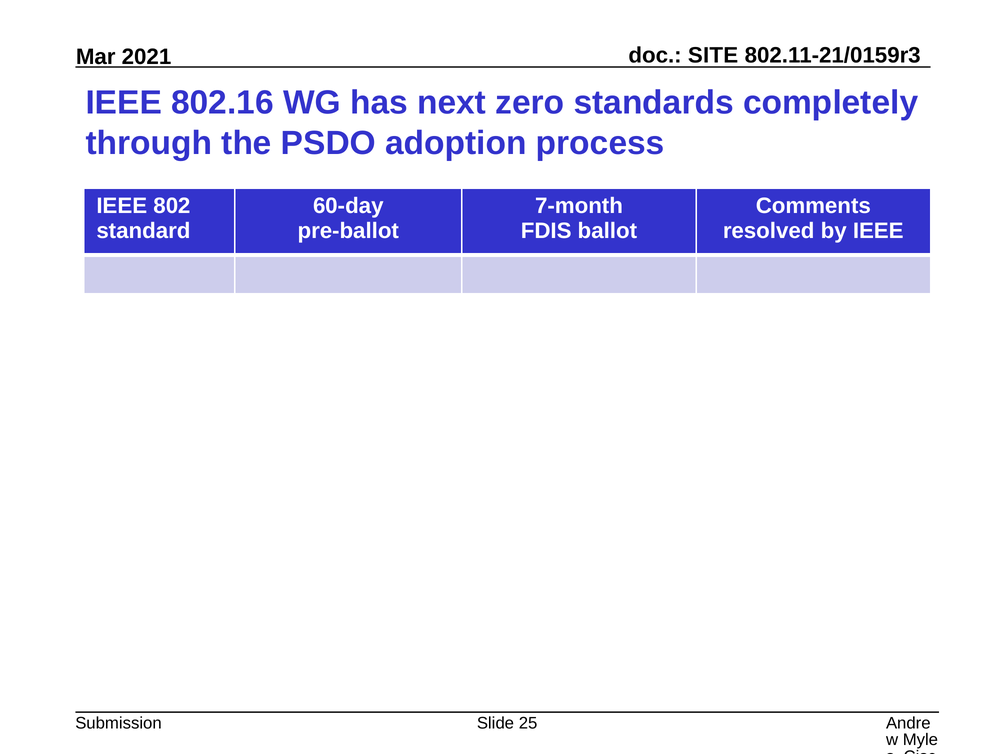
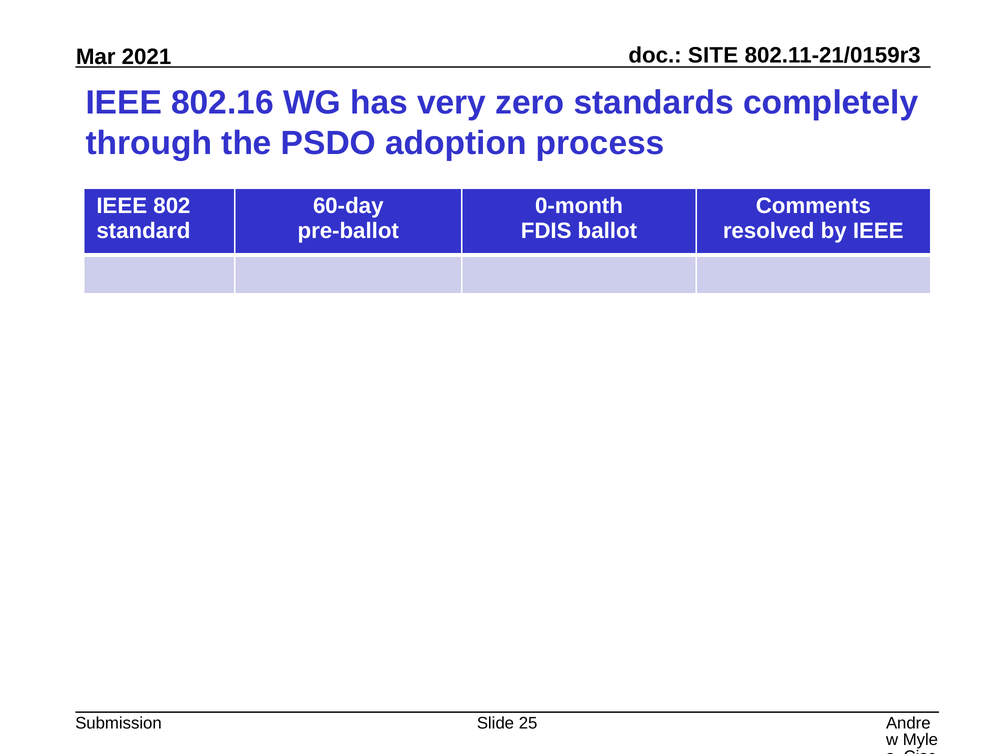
next: next -> very (452, 103)
7-month: 7-month -> 0-month (579, 206)
